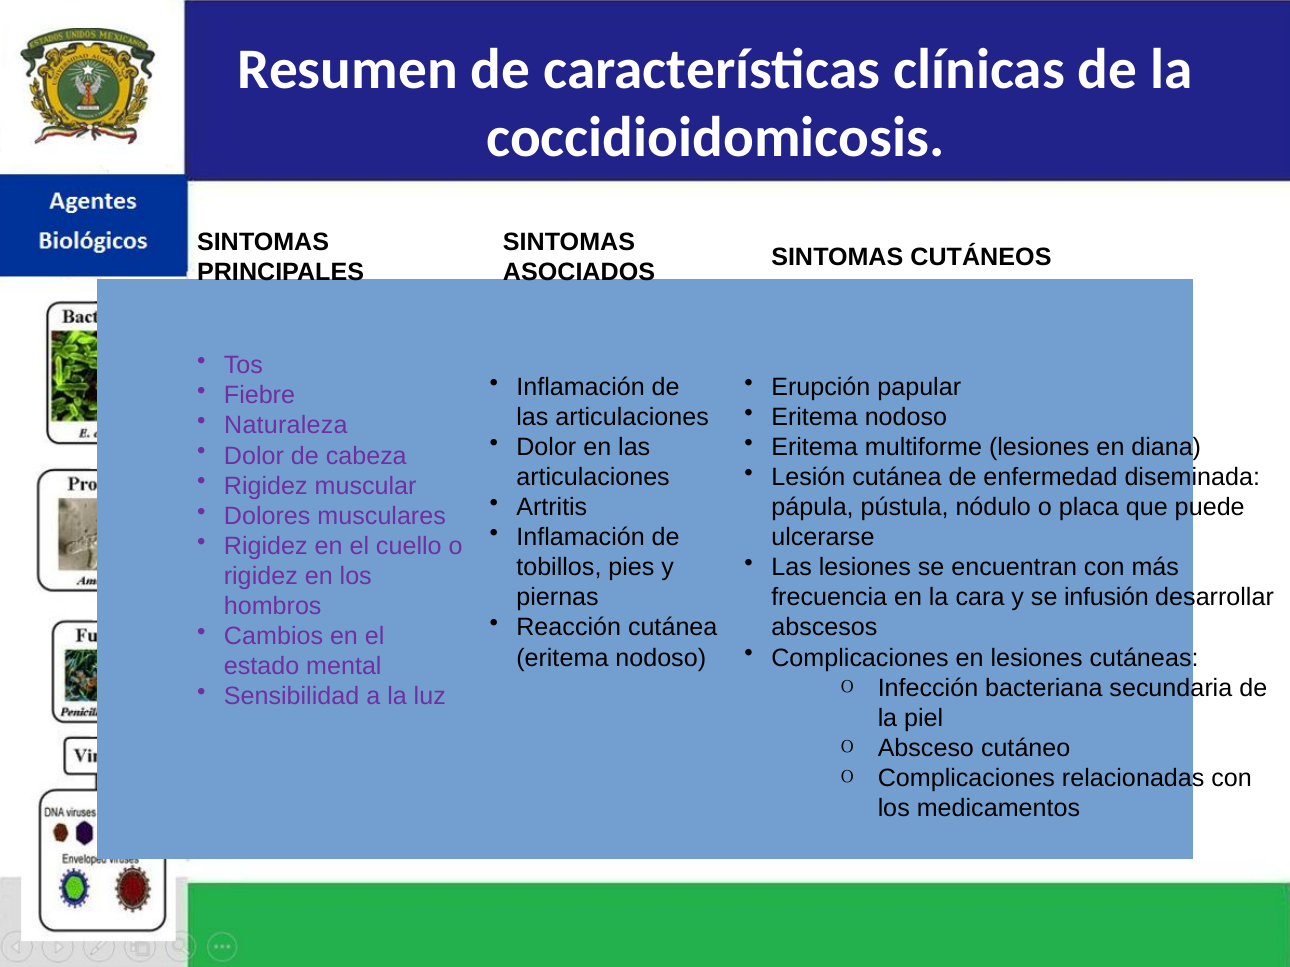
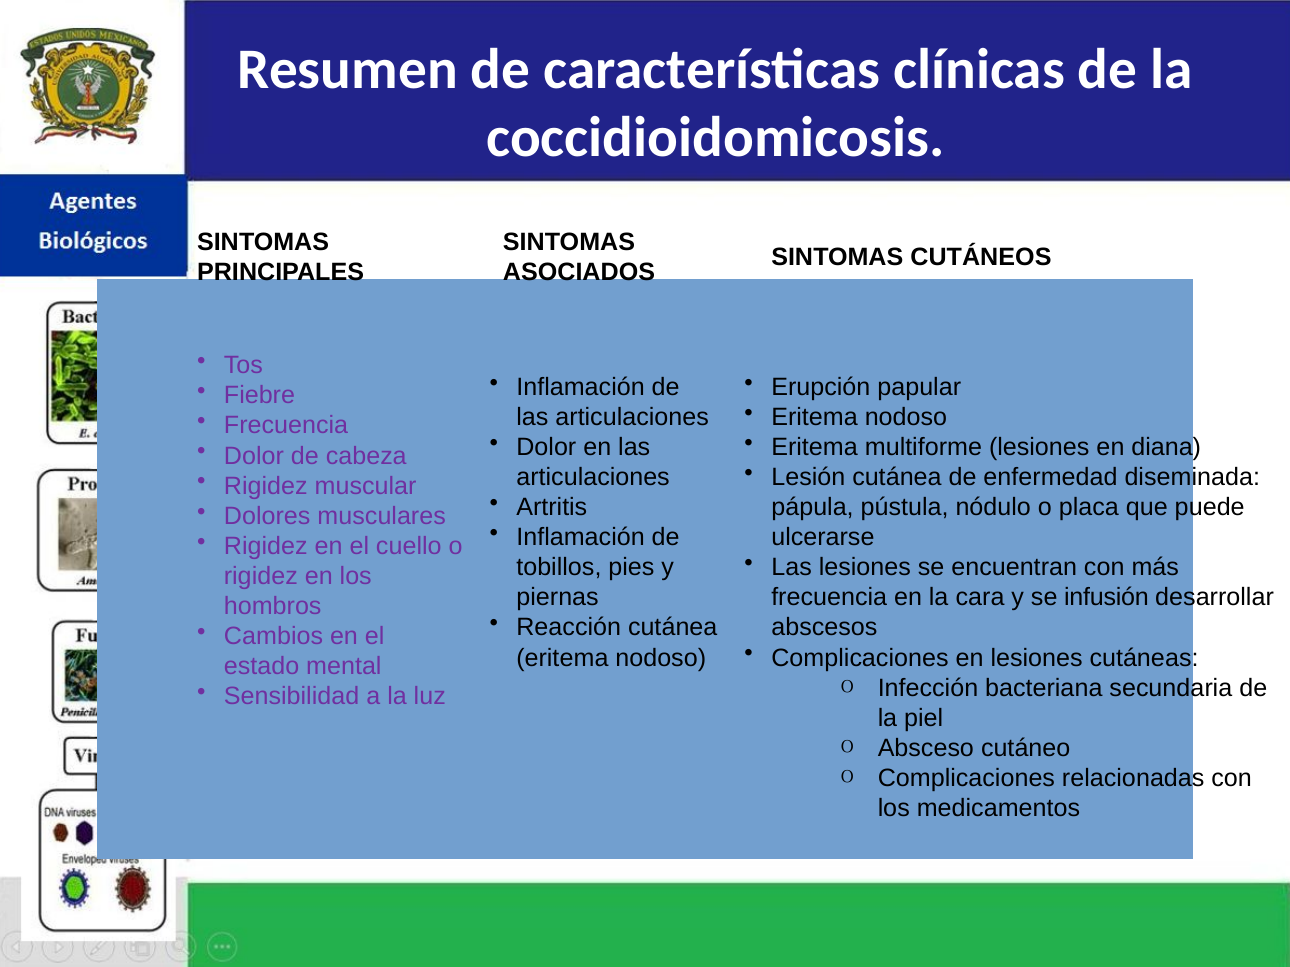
Naturaleza: Naturaleza -> Frecuencia (286, 426)
